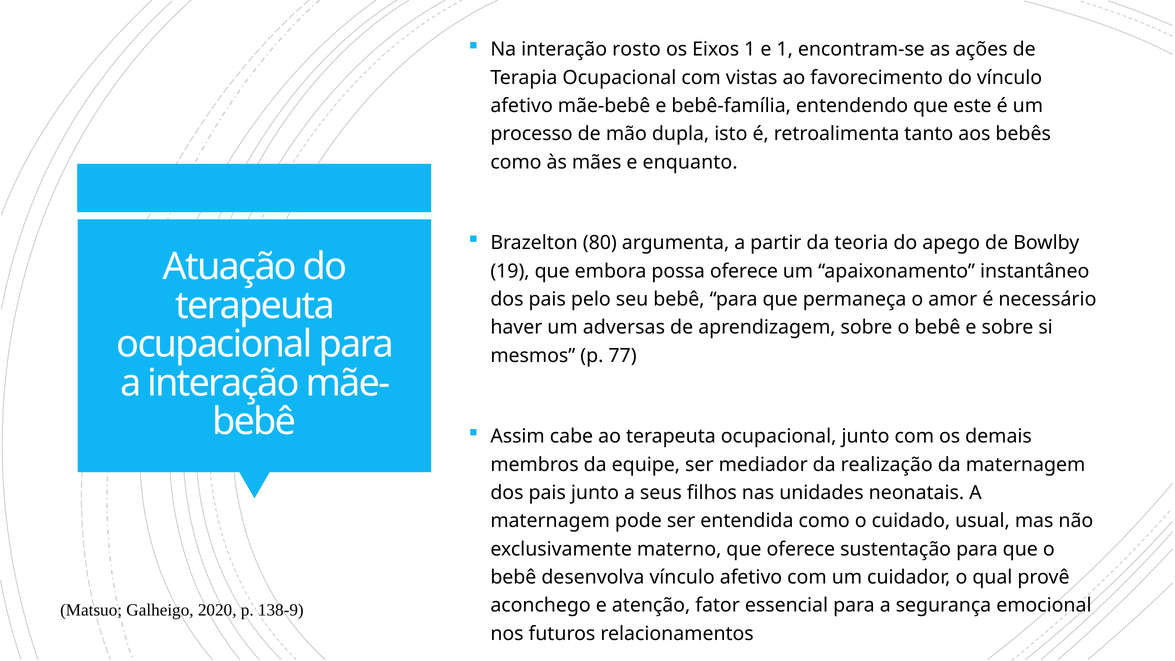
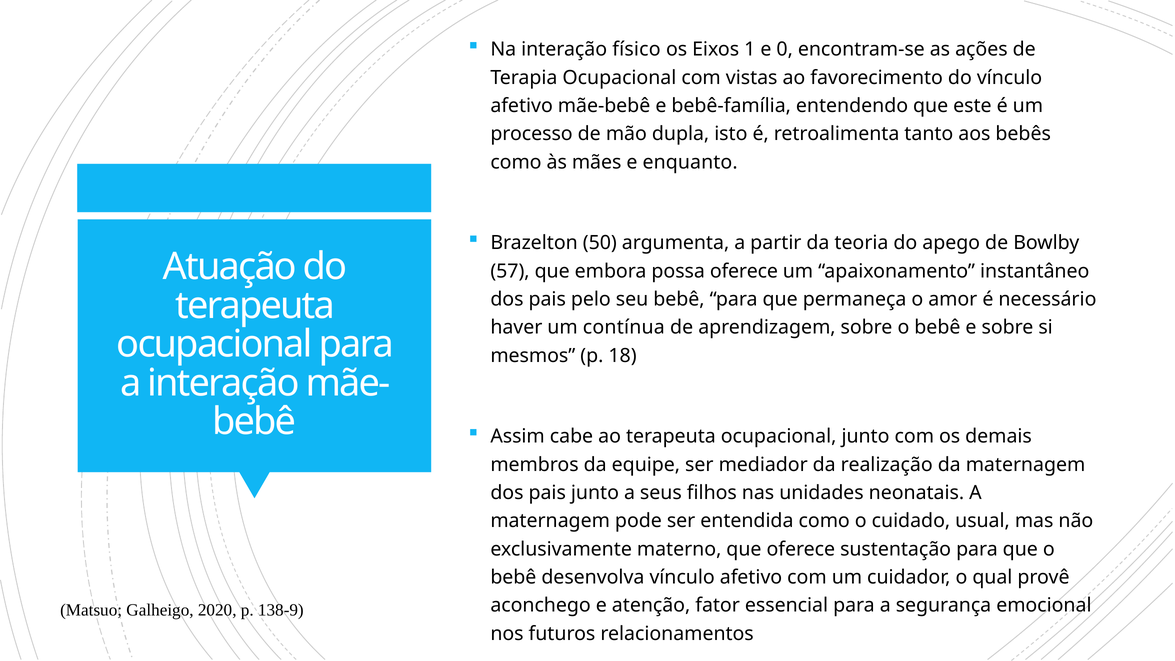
rosto: rosto -> físico (636, 49)
e 1: 1 -> 0 (785, 49)
80: 80 -> 50 (600, 243)
19: 19 -> 57 (510, 271)
adversas: adversas -> contínua (624, 327)
77: 77 -> 18 (623, 356)
